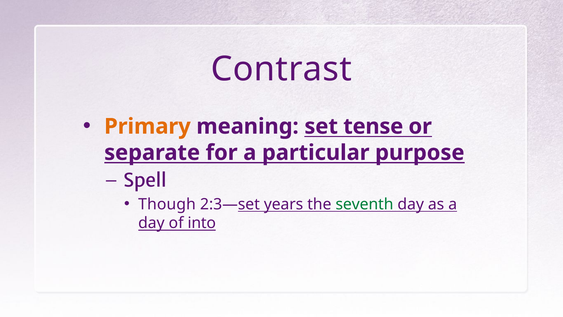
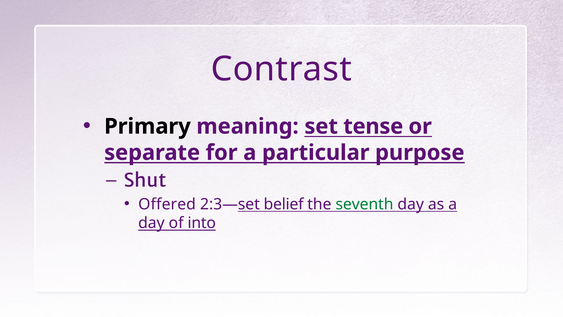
Primary colour: orange -> black (147, 126)
Spell: Spell -> Shut (145, 180)
Though: Though -> Offered (167, 204)
years: years -> belief (284, 204)
